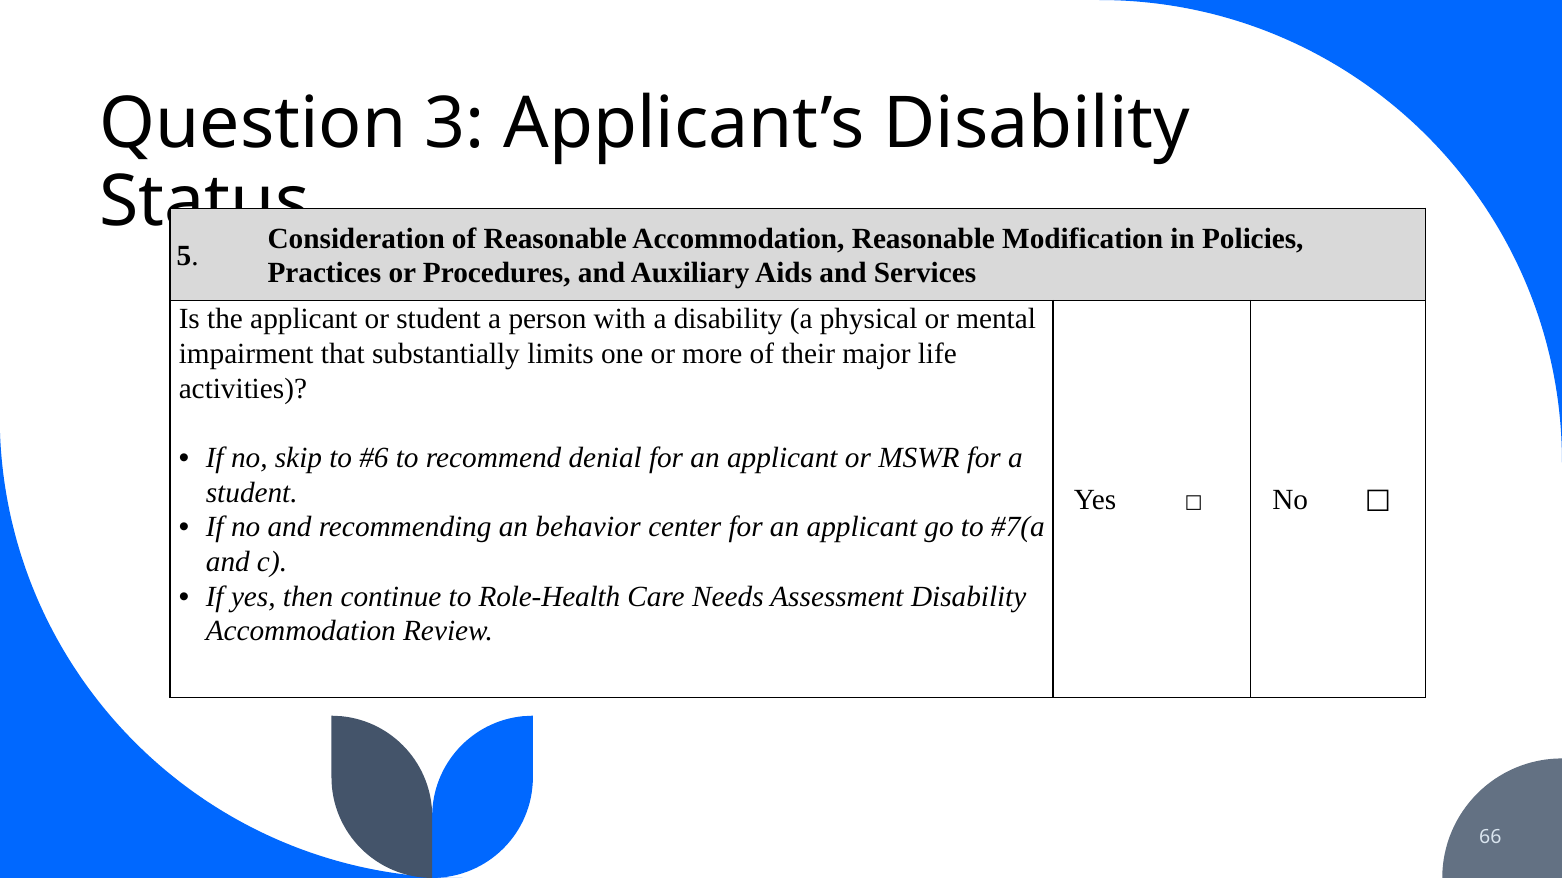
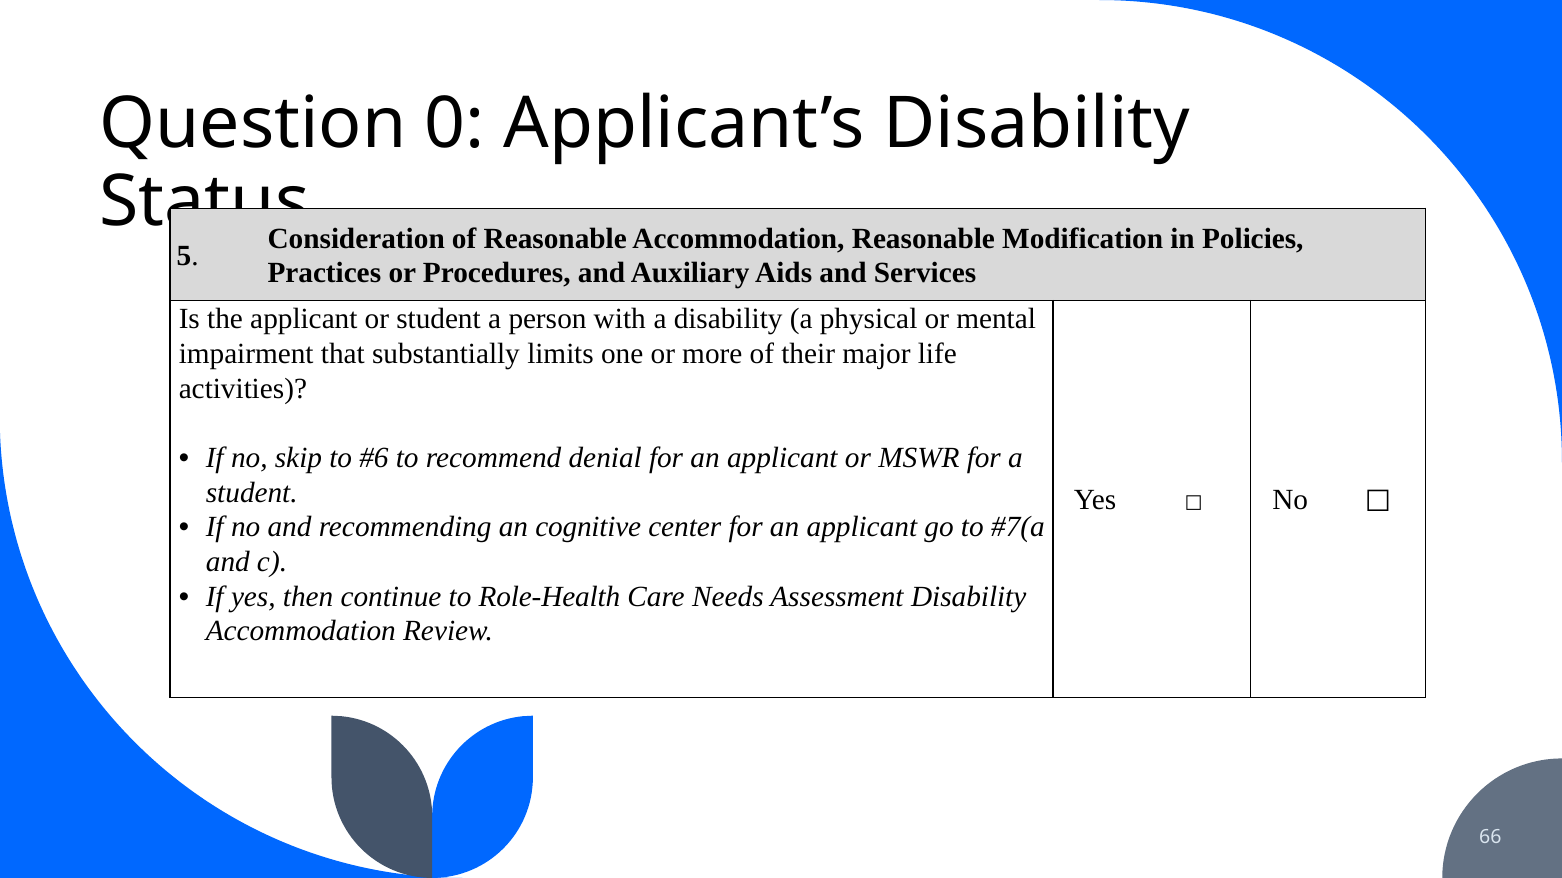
3: 3 -> 0 (455, 124)
behavior: behavior -> cognitive (588, 528)
